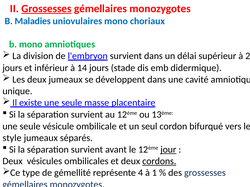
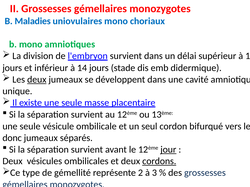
Grossesses underline: present -> none (46, 9)
2: 2 -> 1 (248, 56)
deux underline: none -> present (37, 80)
style: style -> donc (12, 138)
4: 4 -> 2 (140, 173)
1: 1 -> 3 (154, 173)
